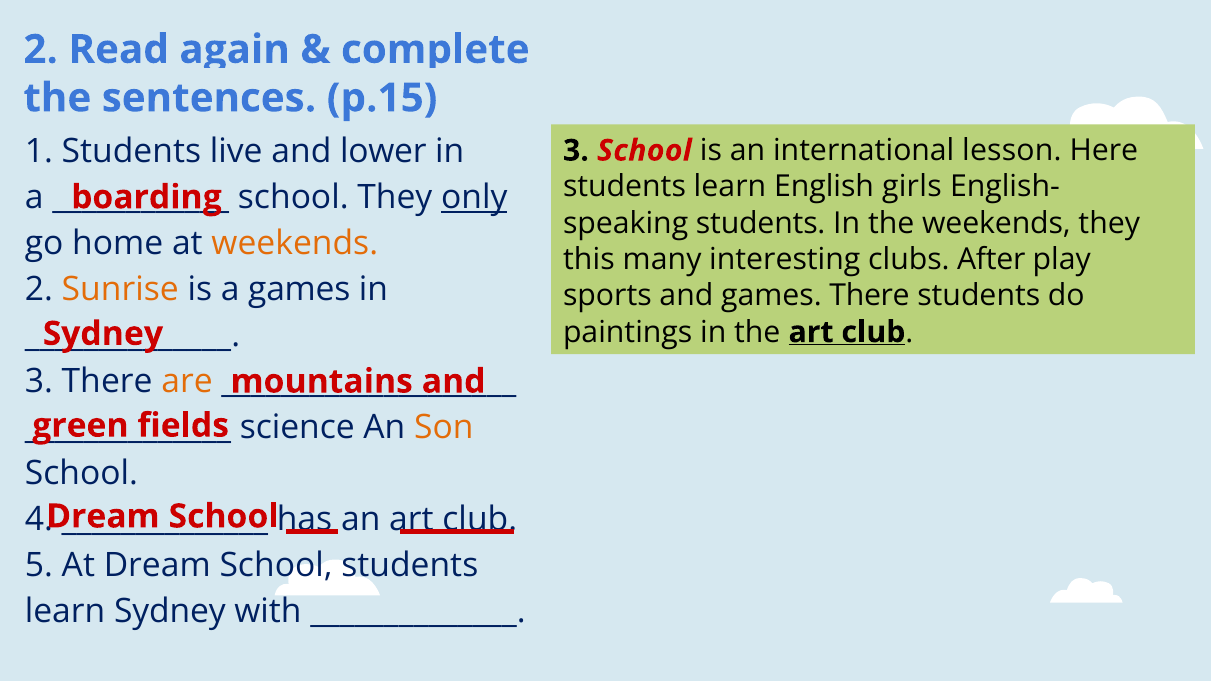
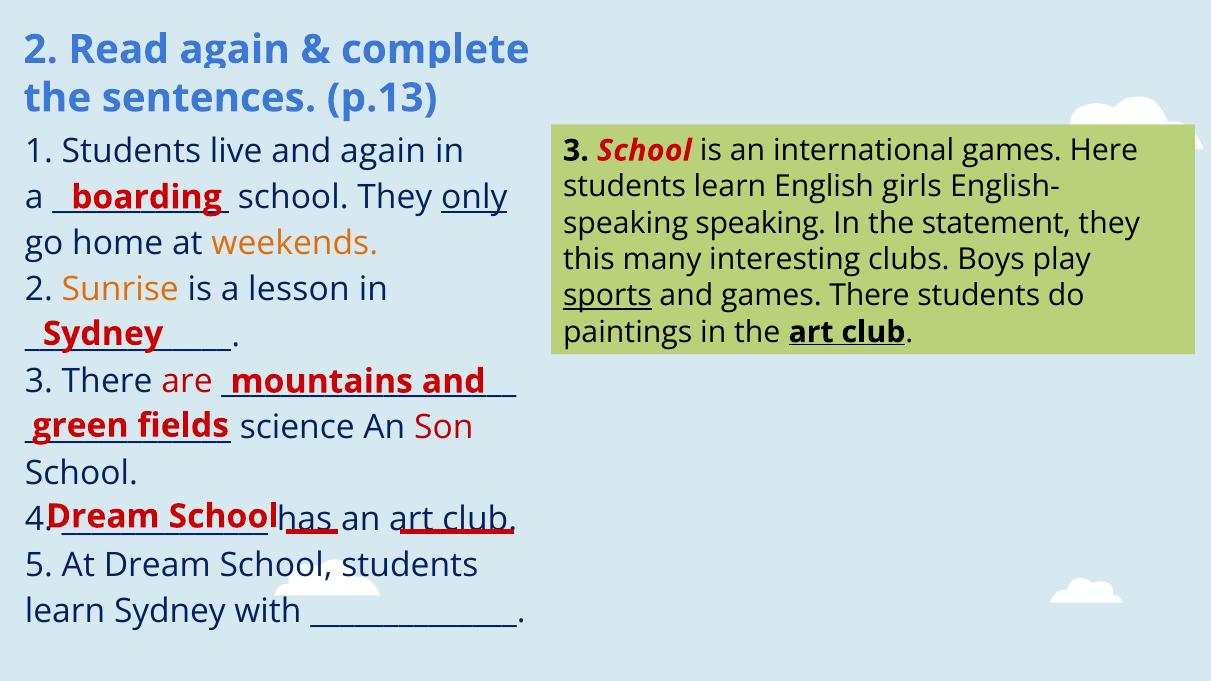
p.15: p.15 -> p.13 (382, 98)
international lesson: lesson -> games (1012, 151)
and lower: lower -> again (383, 151)
students: students -> speaking (761, 223)
the weekends: weekends -> statement (996, 223)
After: After -> Boys (991, 260)
a games: games -> lesson (299, 289)
sports underline: none -> present (607, 296)
are colour: orange -> red (187, 381)
Son colour: orange -> red (444, 427)
